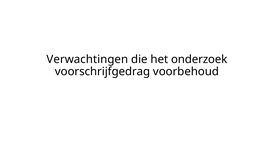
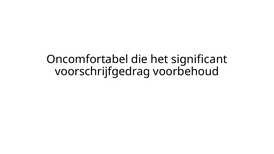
Verwachtingen: Verwachtingen -> Oncomfortabel (87, 59)
onderzoek: onderzoek -> significant (199, 59)
